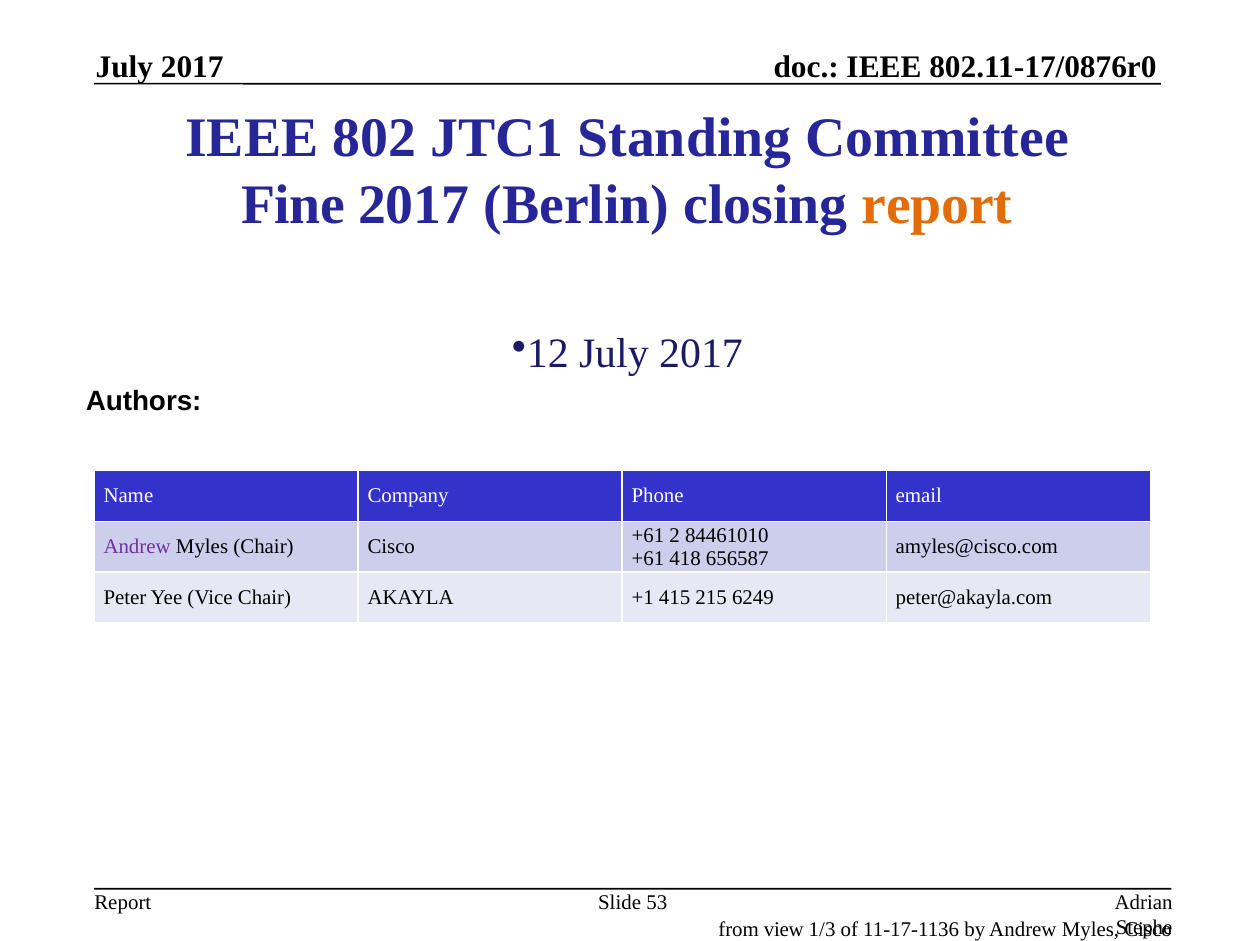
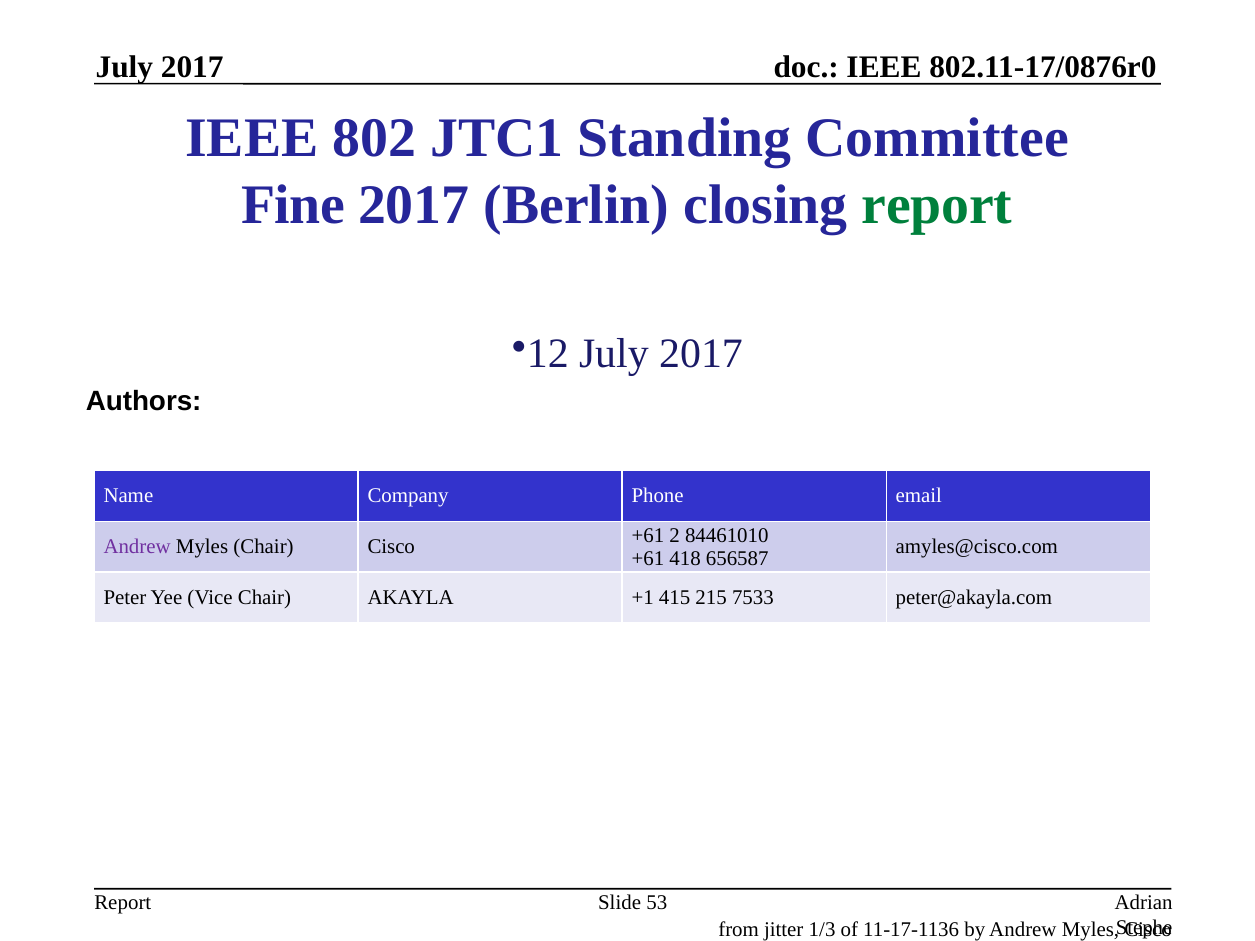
report colour: orange -> green (937, 205)
6249: 6249 -> 7533 (753, 598)
view: view -> jitter (784, 930)
